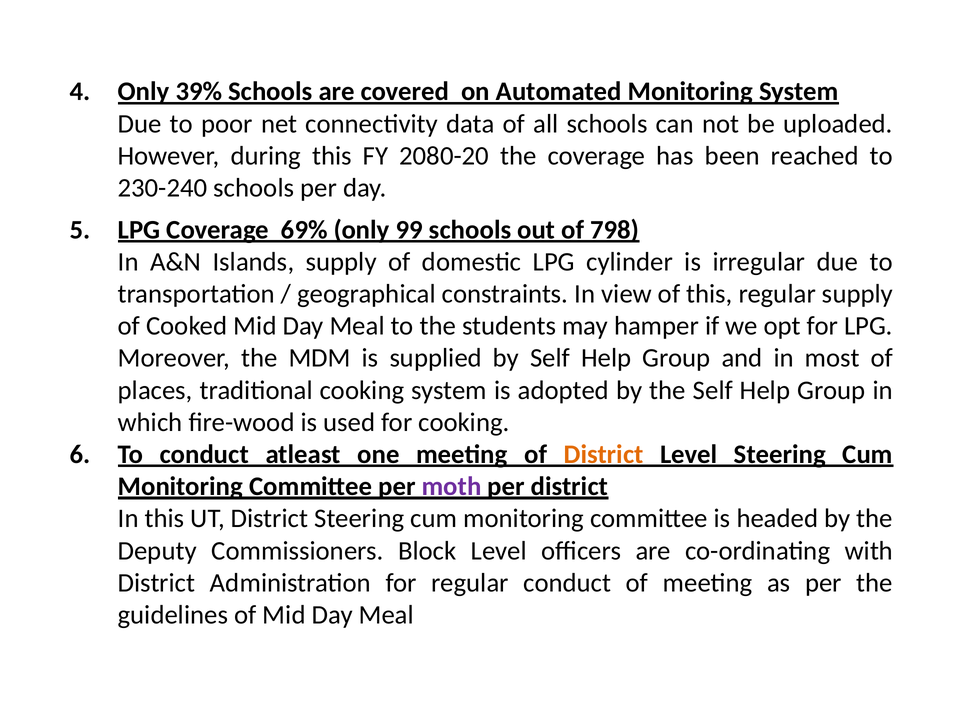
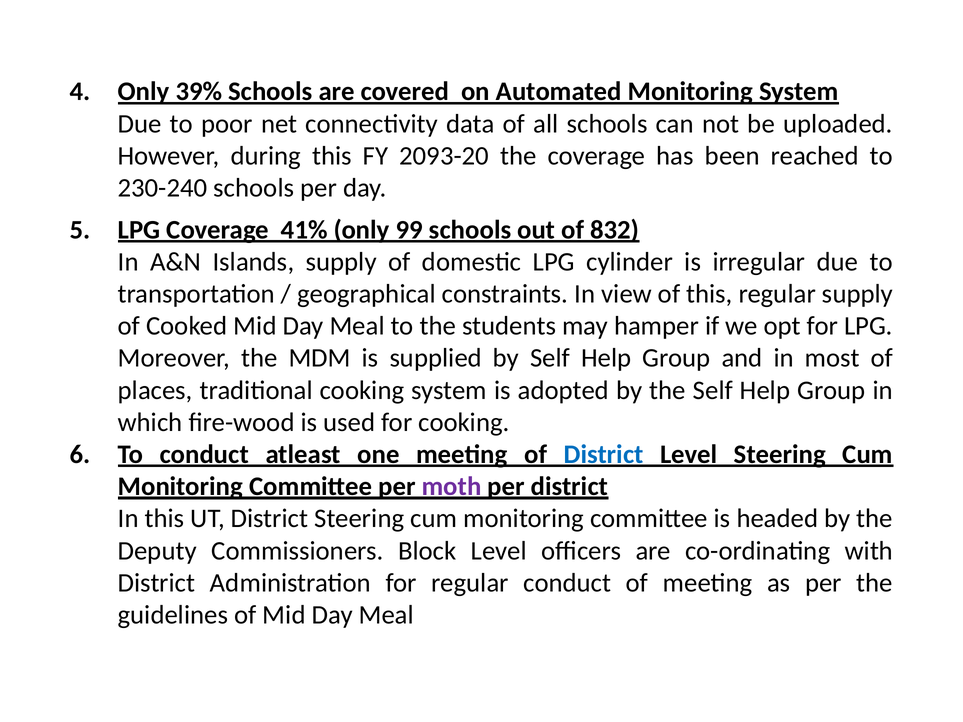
2080-20: 2080-20 -> 2093-20 (444, 156)
69%: 69% -> 41% (304, 230)
798: 798 -> 832 (615, 230)
District colour: orange -> blue (604, 455)
